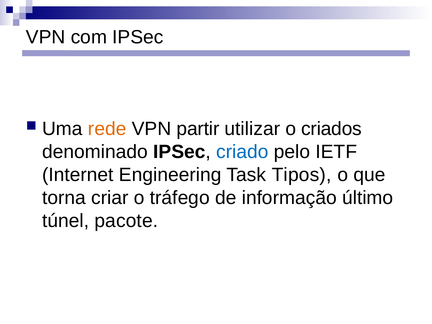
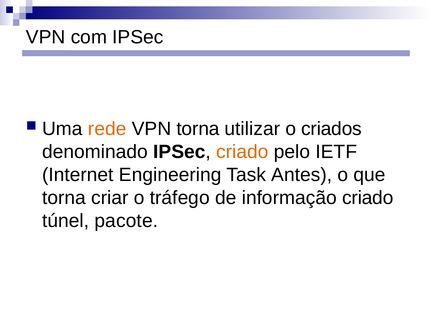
VPN partir: partir -> torna (198, 129)
criado colour: blue -> orange (242, 152)
Tipos: Tipos -> Antes (302, 175)
informação último: último -> criado (368, 198)
